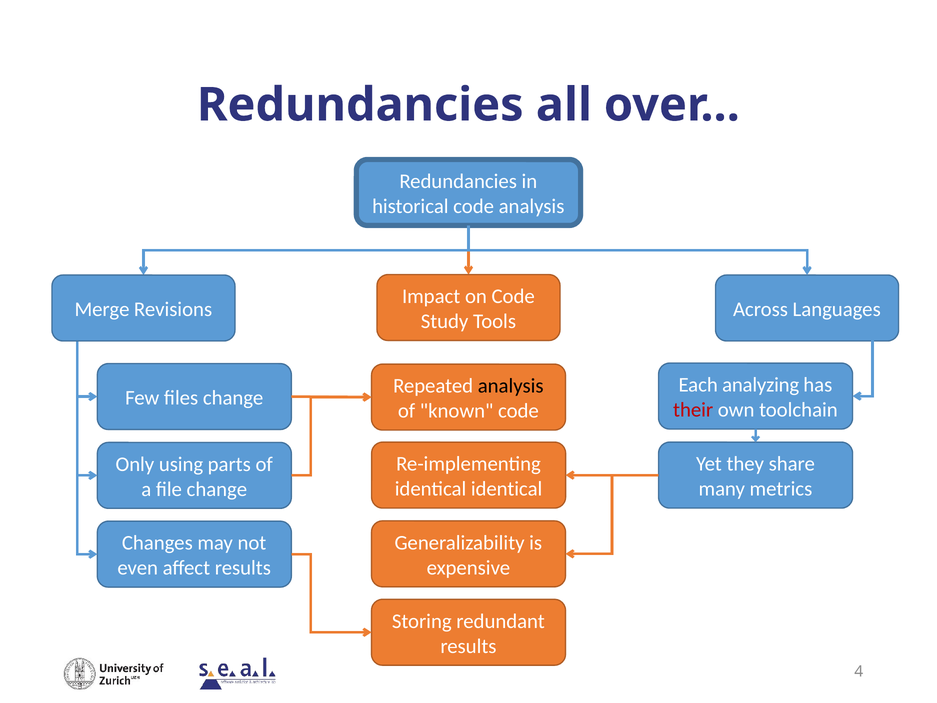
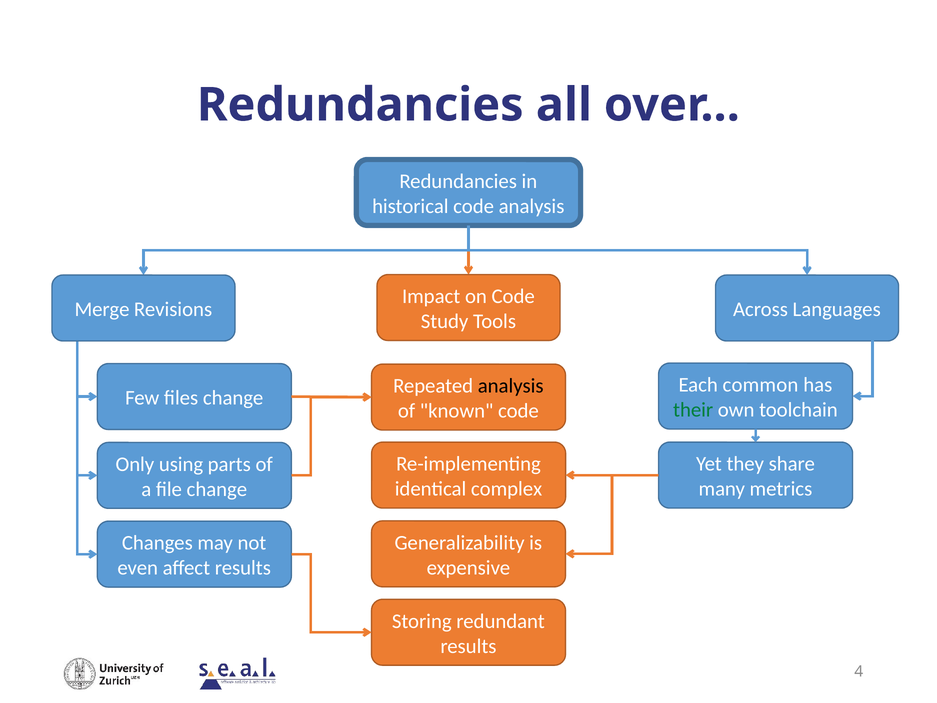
analyzing: analyzing -> common (760, 385)
their colour: red -> green (693, 410)
identical identical: identical -> complex (507, 489)
